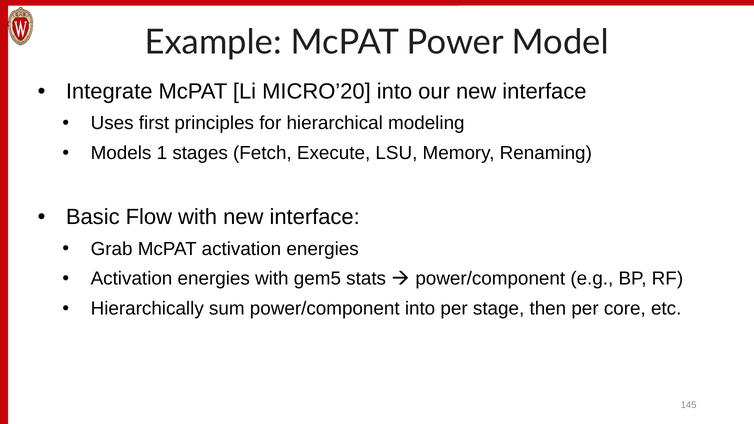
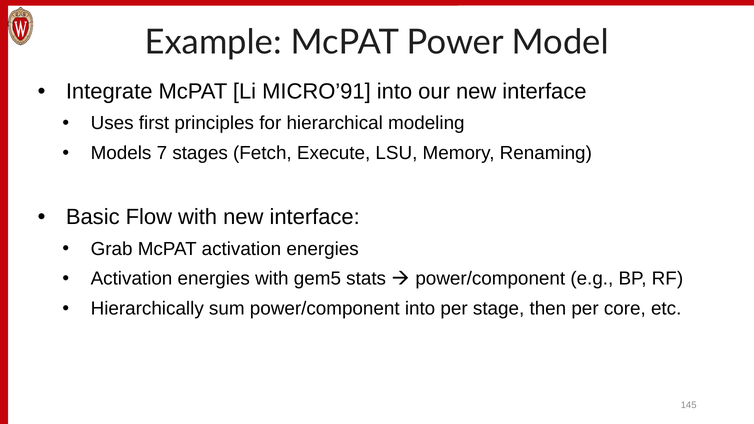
MICRO’20: MICRO’20 -> MICRO’91 (316, 92)
1: 1 -> 7 (162, 153)
